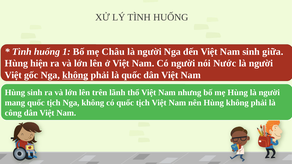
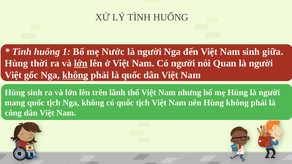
Châu: Châu -> Nước (113, 52)
hiện: hiện -> thời (39, 63)
lớn underline: none -> present (81, 63)
Nước: Nước -> Quan (225, 63)
